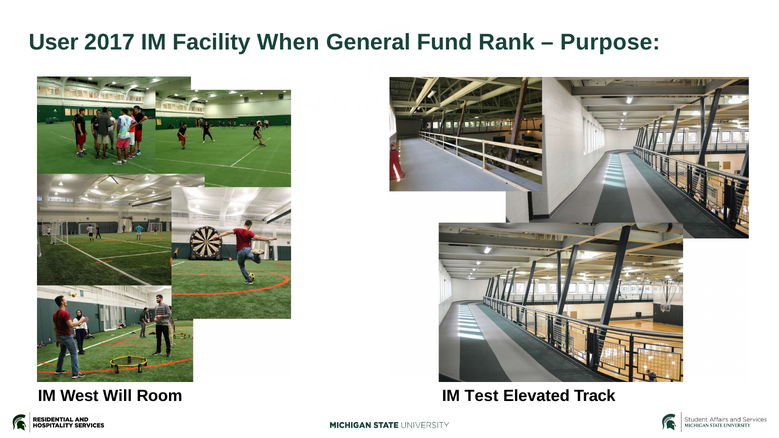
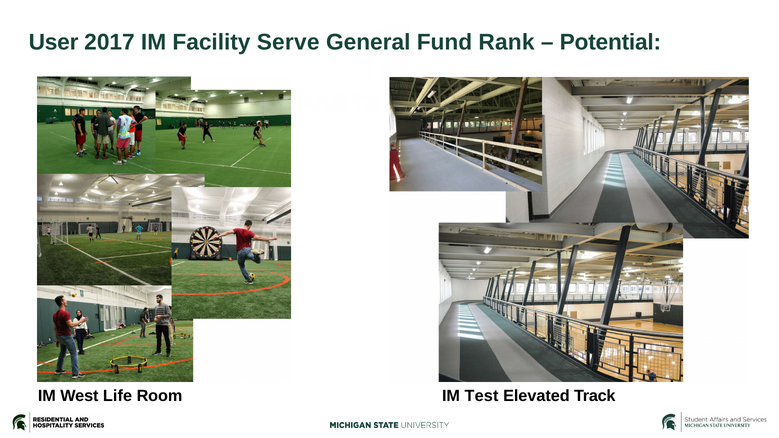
When: When -> Serve (288, 42)
Purpose: Purpose -> Potential (610, 42)
Will: Will -> Life (117, 396)
